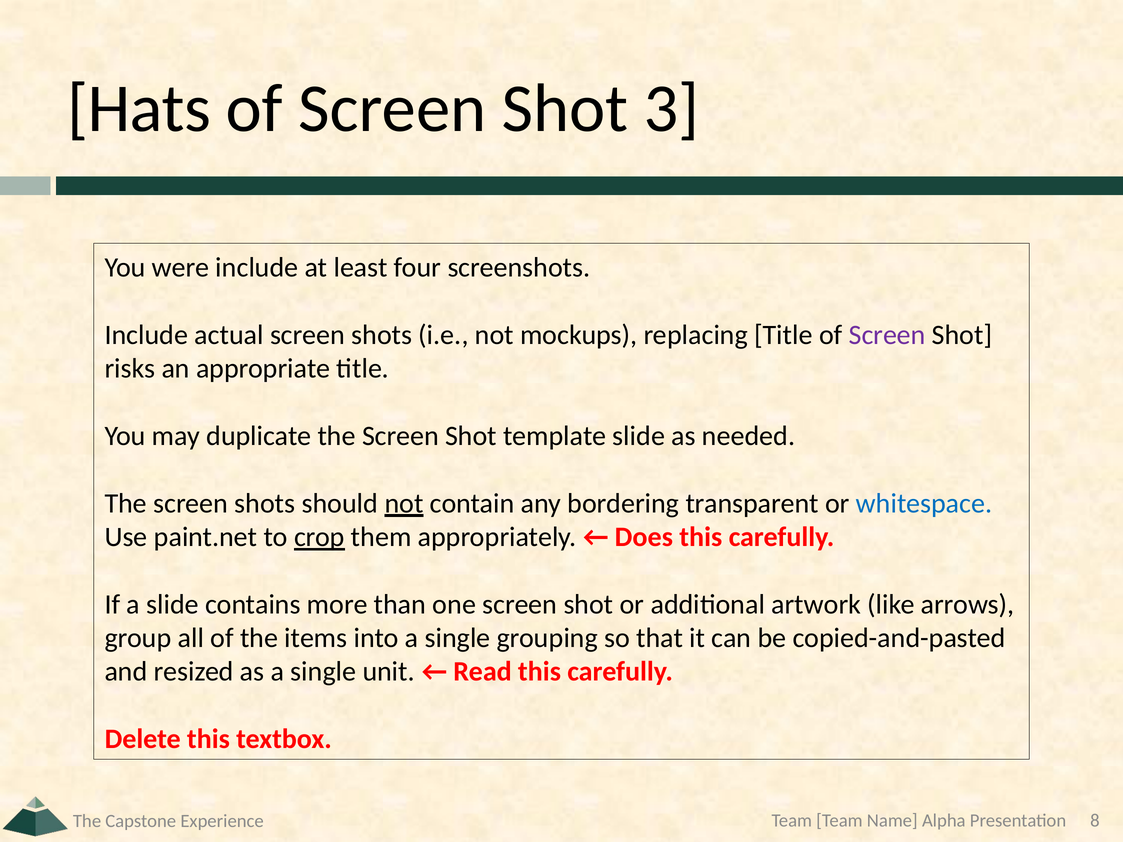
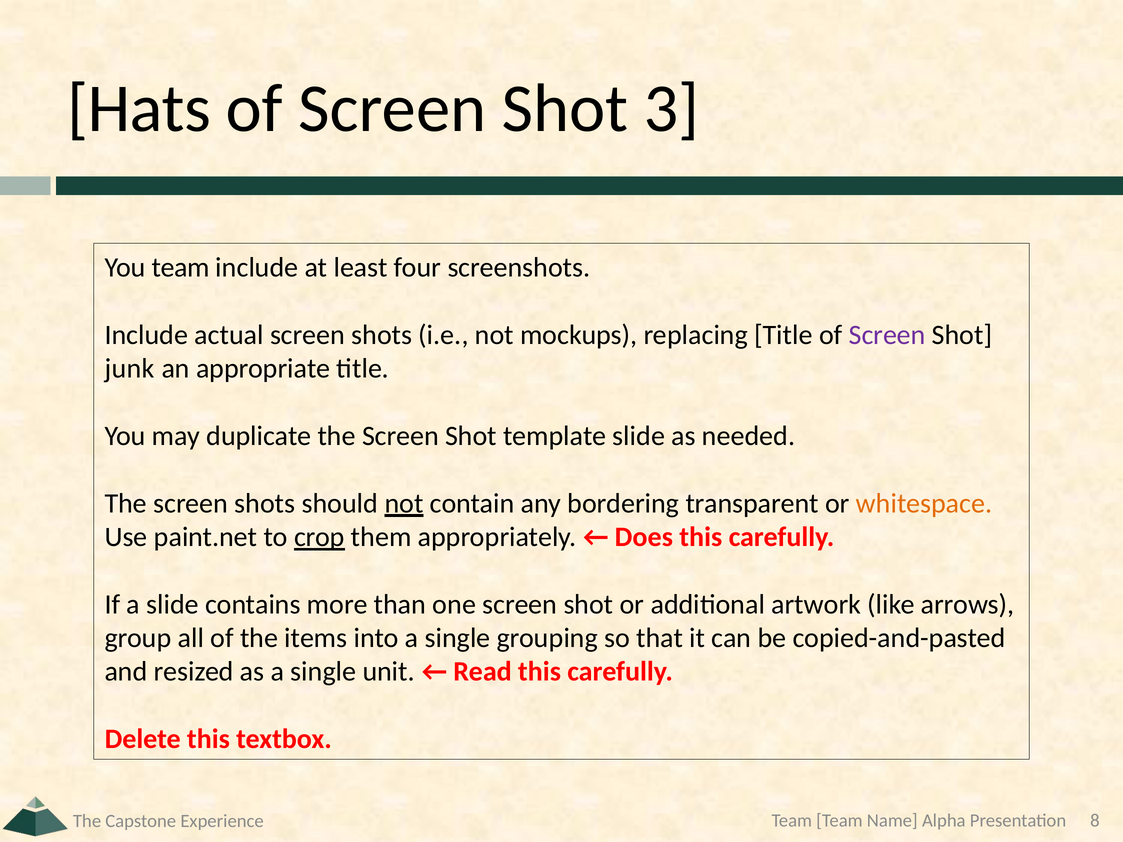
You were: were -> team (181, 268)
risks: risks -> junk (130, 369)
whitespace colour: blue -> orange (924, 503)
